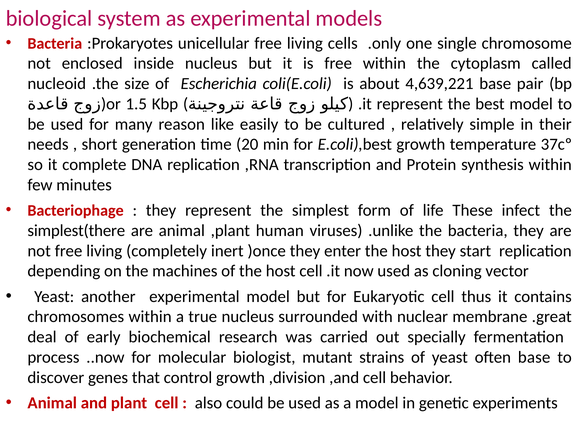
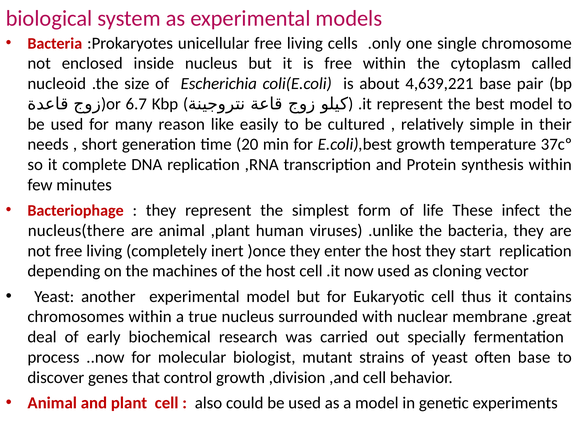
1.5: 1.5 -> 6.7 (136, 104)
simplest(there: simplest(there -> nucleus(there (76, 230)
